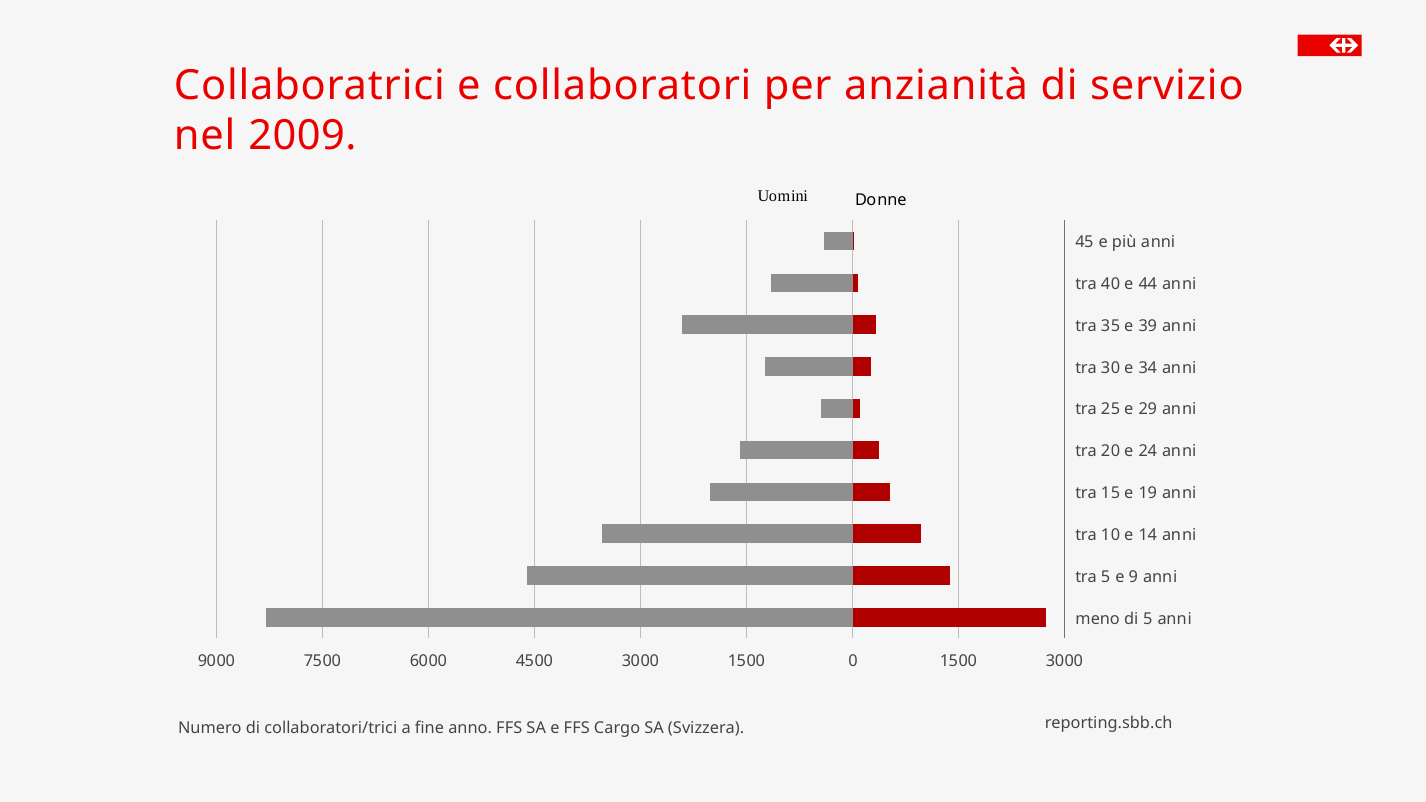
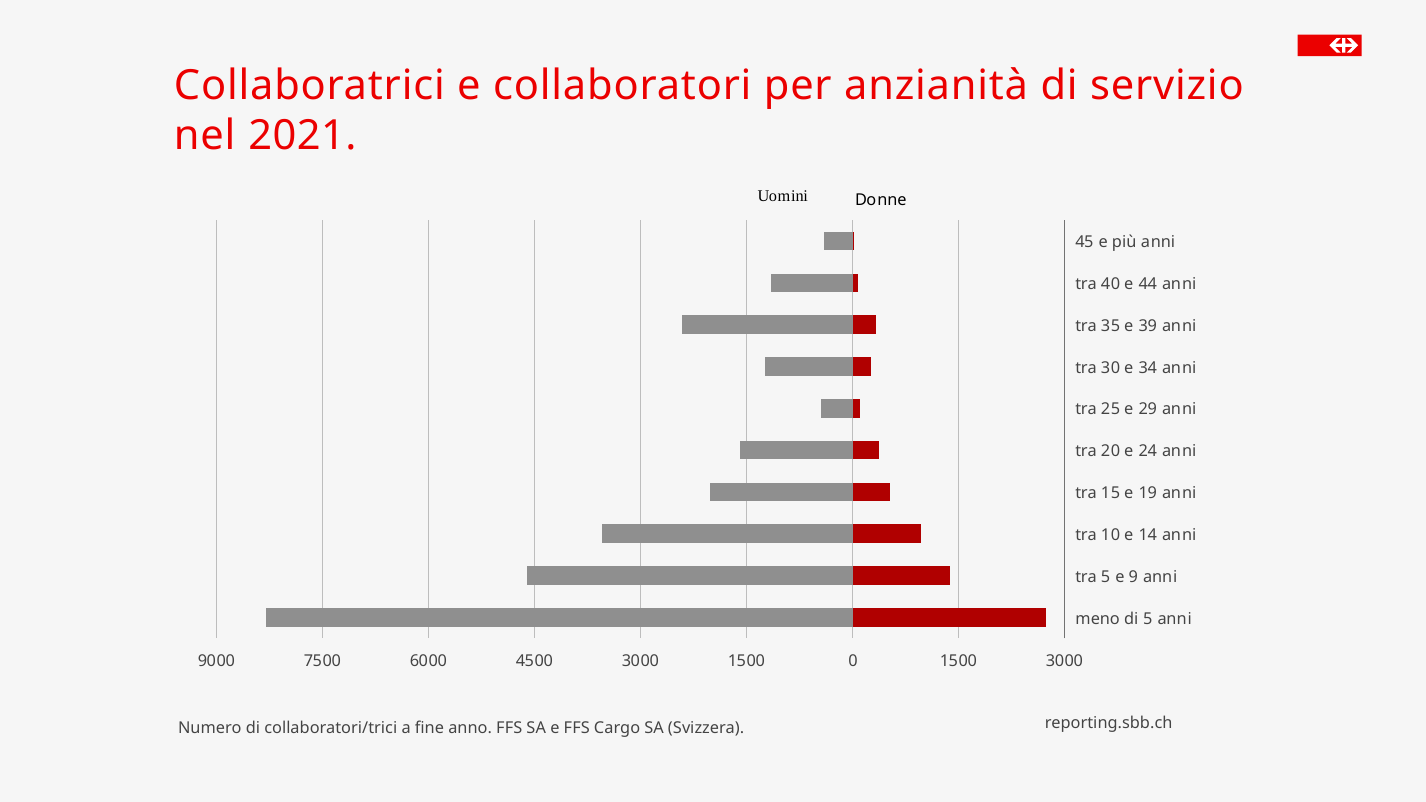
2009: 2009 -> 2021 (302, 135)
